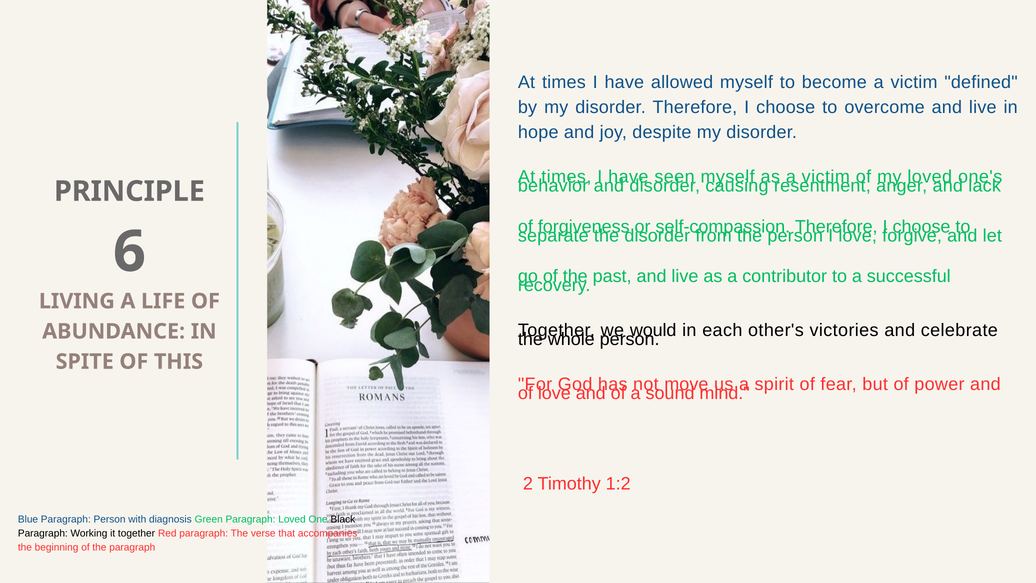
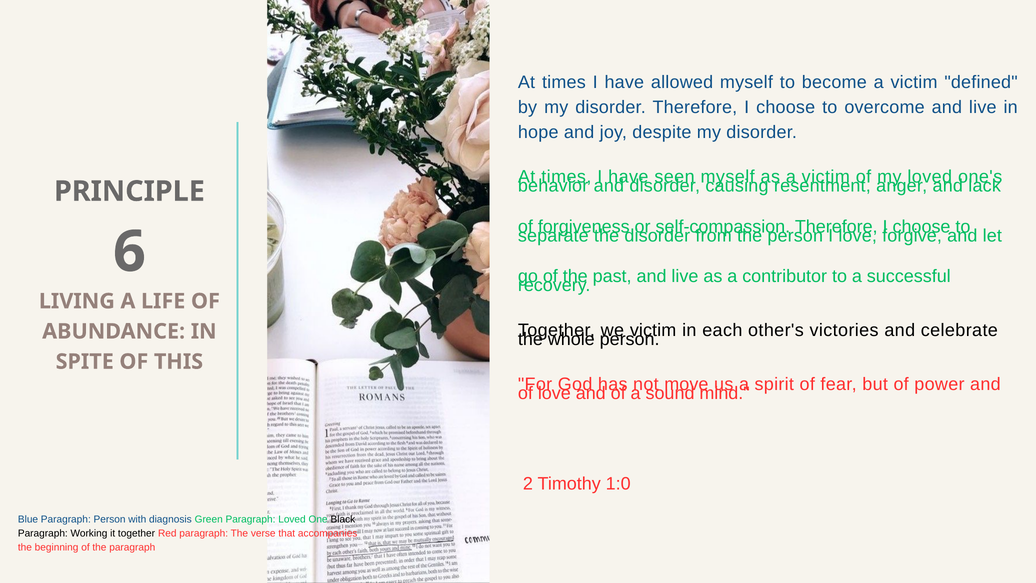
would: would -> victim (653, 330)
1:2: 1:2 -> 1:0 (618, 483)
